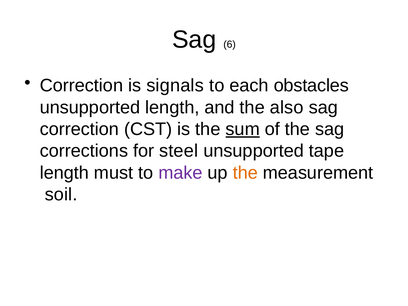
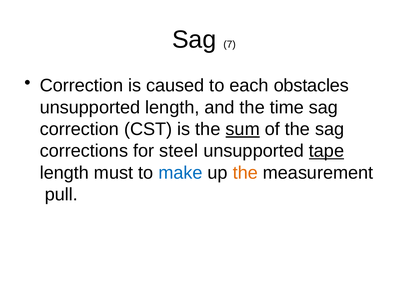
6: 6 -> 7 (230, 44)
signals: signals -> caused (175, 86)
also: also -> time (287, 107)
tape underline: none -> present (327, 151)
make colour: purple -> blue (180, 173)
soil: soil -> pull (61, 194)
